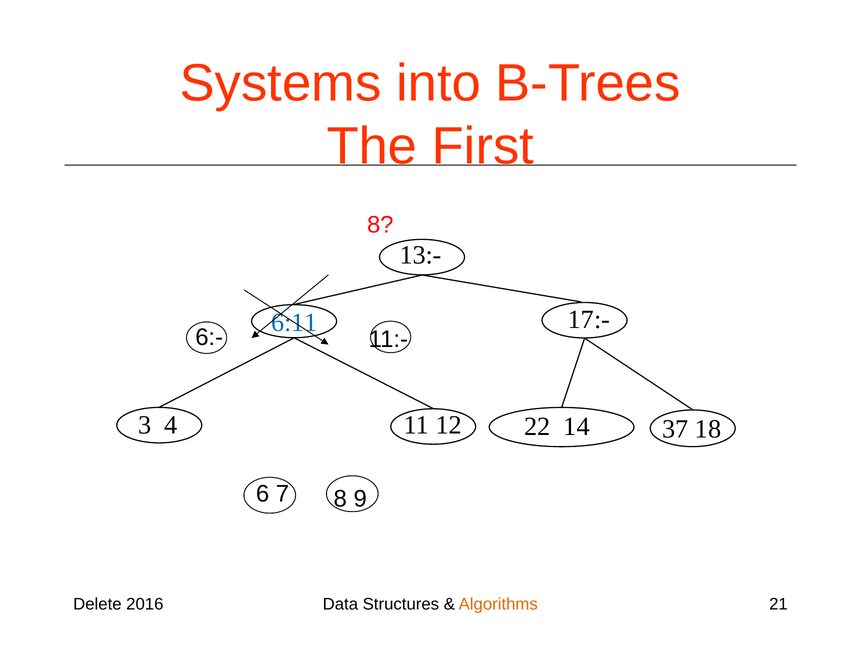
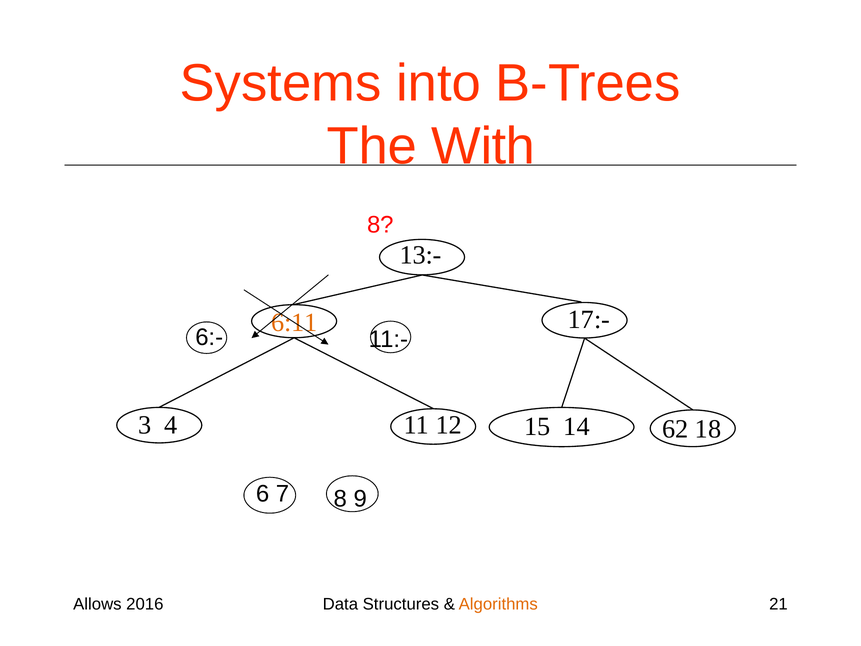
First: First -> With (483, 146)
6:11 colour: blue -> orange (294, 323)
22: 22 -> 15 (537, 426)
37: 37 -> 62 (675, 429)
Delete: Delete -> Allows (97, 604)
